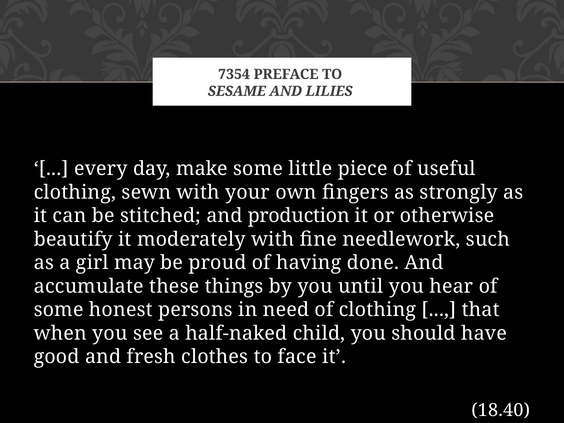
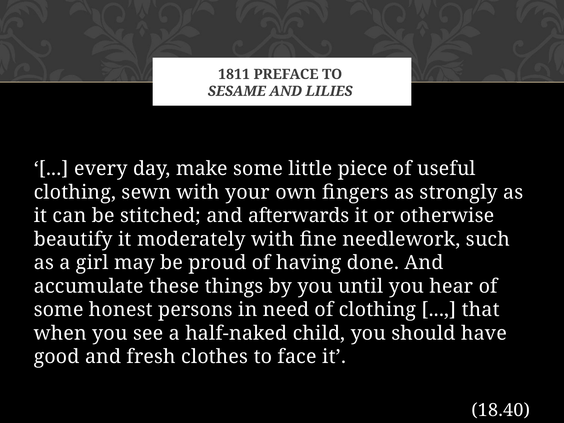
7354: 7354 -> 1811 (234, 74)
production: production -> afterwards (299, 216)
